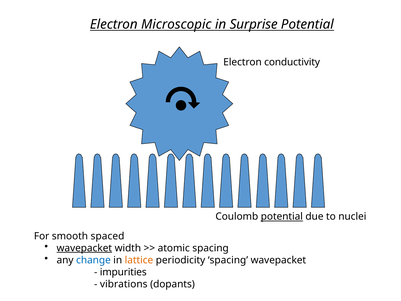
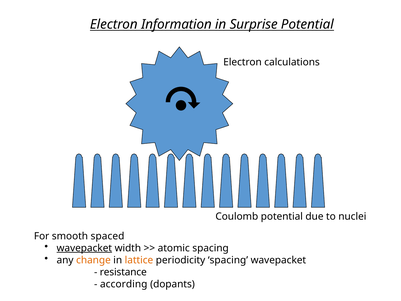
Microscopic: Microscopic -> Information (176, 24)
conductivity: conductivity -> calculations (292, 62)
potential underline: present -> none (282, 216)
change colour: blue -> orange (93, 260)
impurities: impurities -> resistance (123, 272)
vibrations: vibrations -> according (124, 284)
